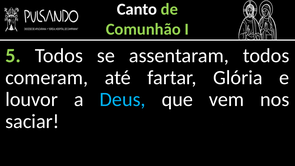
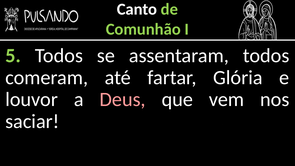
Deus colour: light blue -> pink (123, 99)
